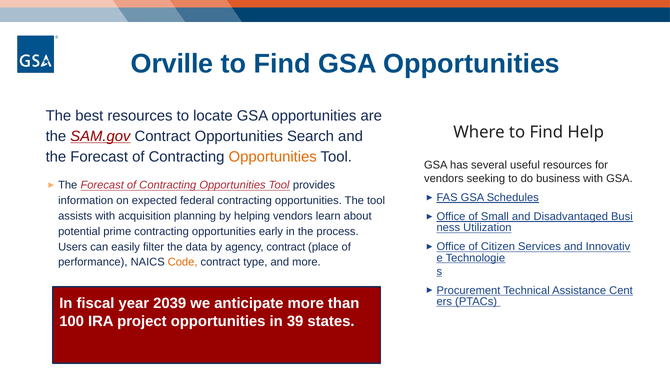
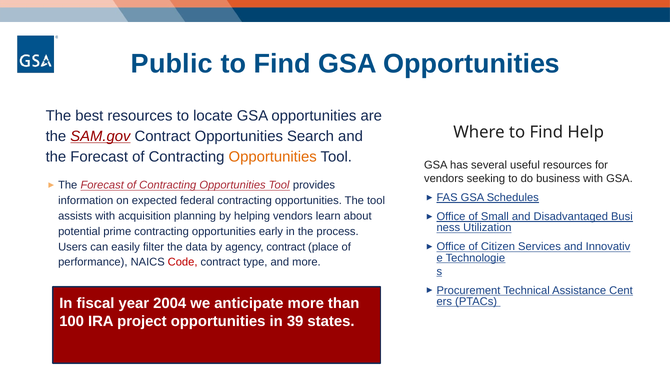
Orville: Orville -> Public (172, 64)
Code colour: orange -> red (183, 262)
2039: 2039 -> 2004 (170, 303)
